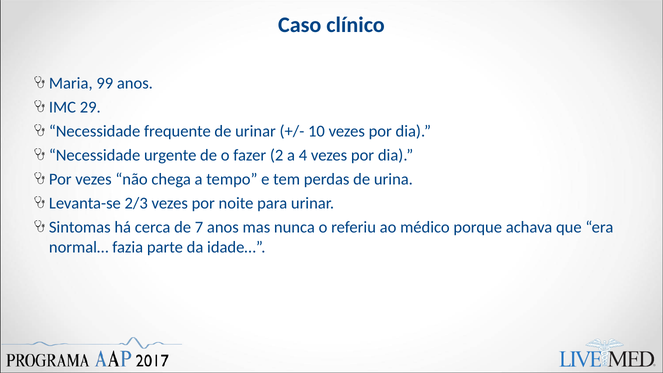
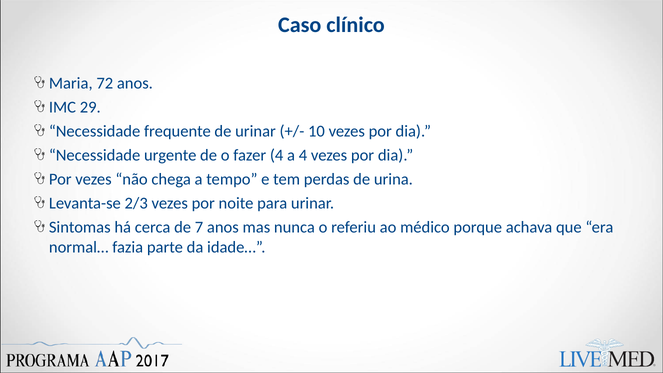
99: 99 -> 72 (105, 83)
fazer 2: 2 -> 4 (277, 155)
